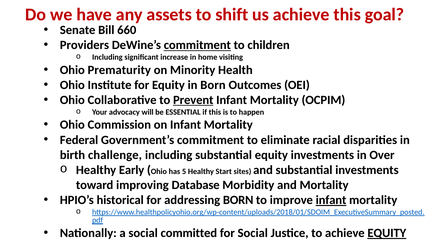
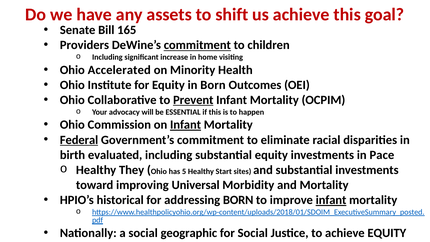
660: 660 -> 165 (127, 30)
Prematurity: Prematurity -> Accelerated (119, 70)
Infant underline: none -> present (186, 125)
Federal underline: none -> present (79, 140)
challenge: challenge -> evaluated (115, 155)
Over: Over -> Pace (382, 155)
Early: Early -> They (132, 170)
Database: Database -> Universal (196, 185)
committed: committed -> geographic (189, 233)
EQUITY underline: present -> none (387, 233)
